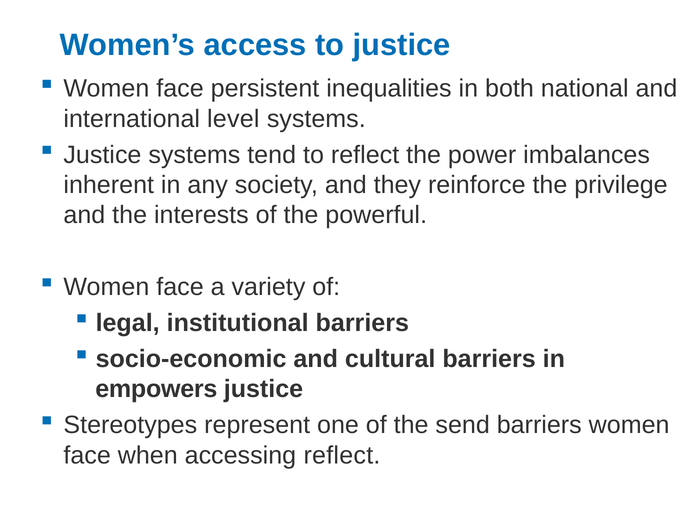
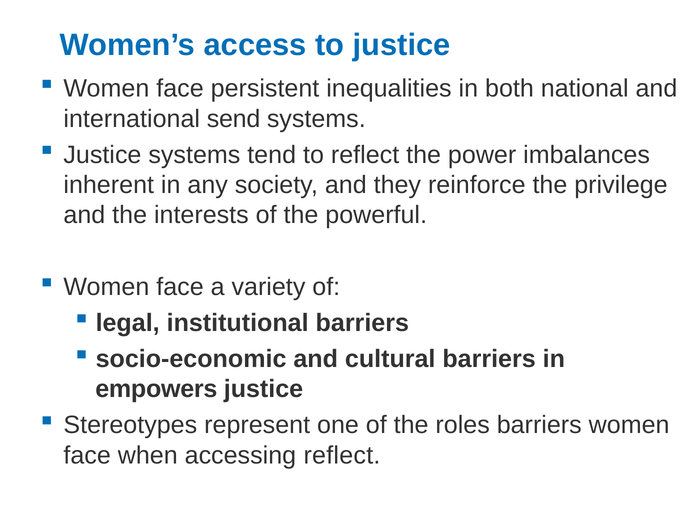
level: level -> send (234, 119)
send: send -> roles (463, 425)
